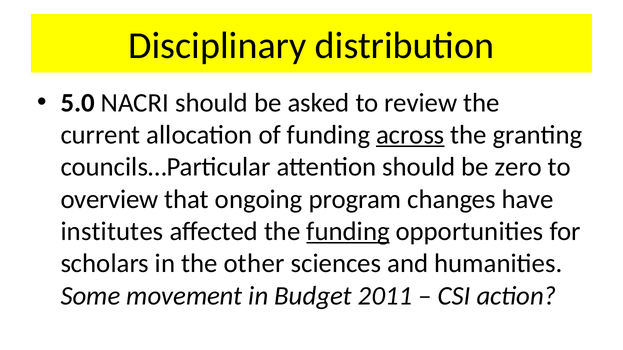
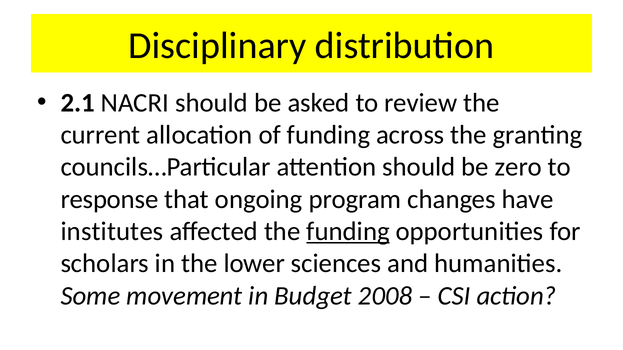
5.0: 5.0 -> 2.1 (78, 103)
across underline: present -> none (410, 135)
overview: overview -> response (109, 199)
other: other -> lower (254, 264)
2011: 2011 -> 2008 (385, 296)
